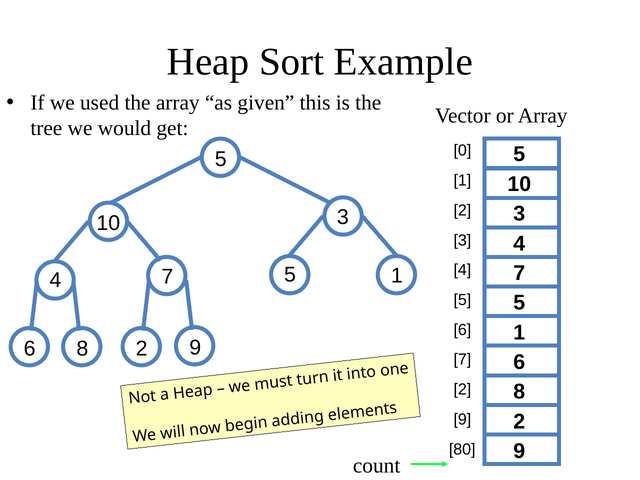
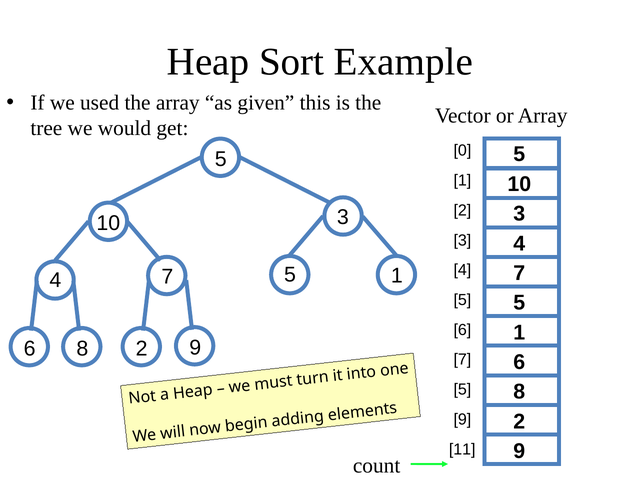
2: 2 -> 5 (462, 390)
80: 80 -> 11 (462, 449)
